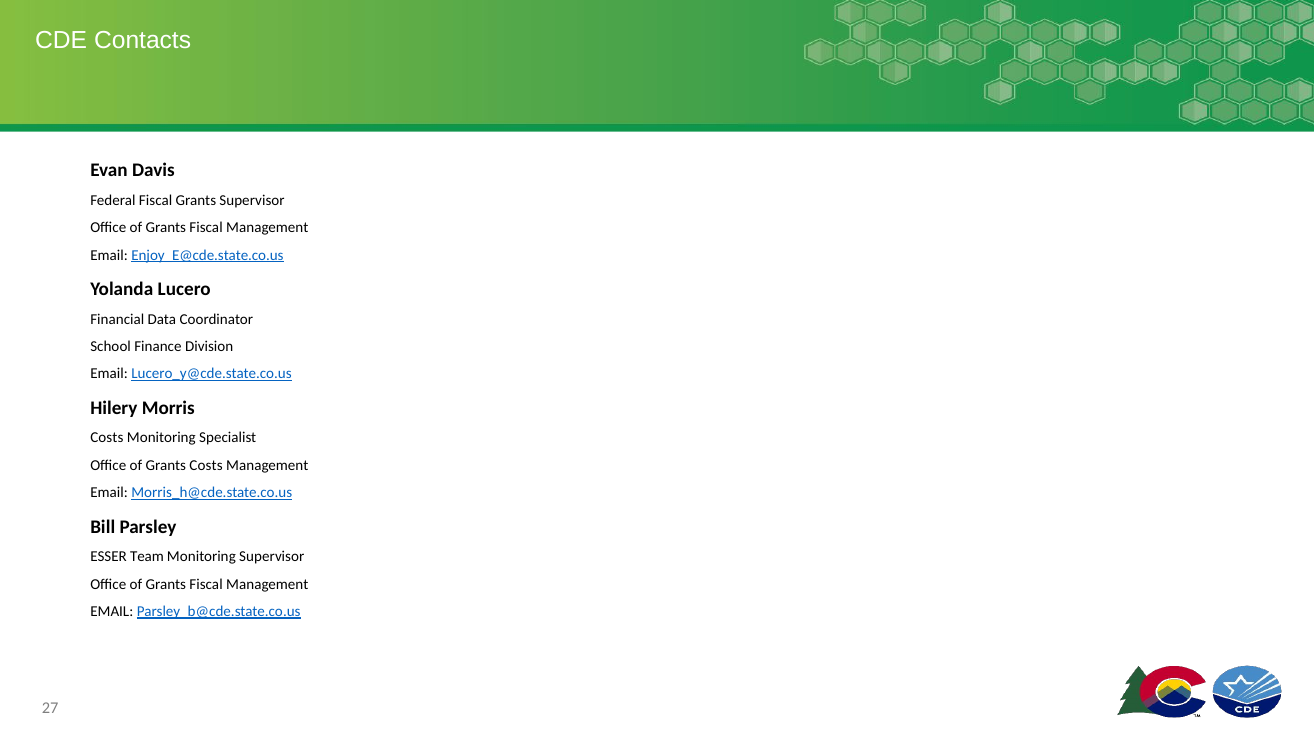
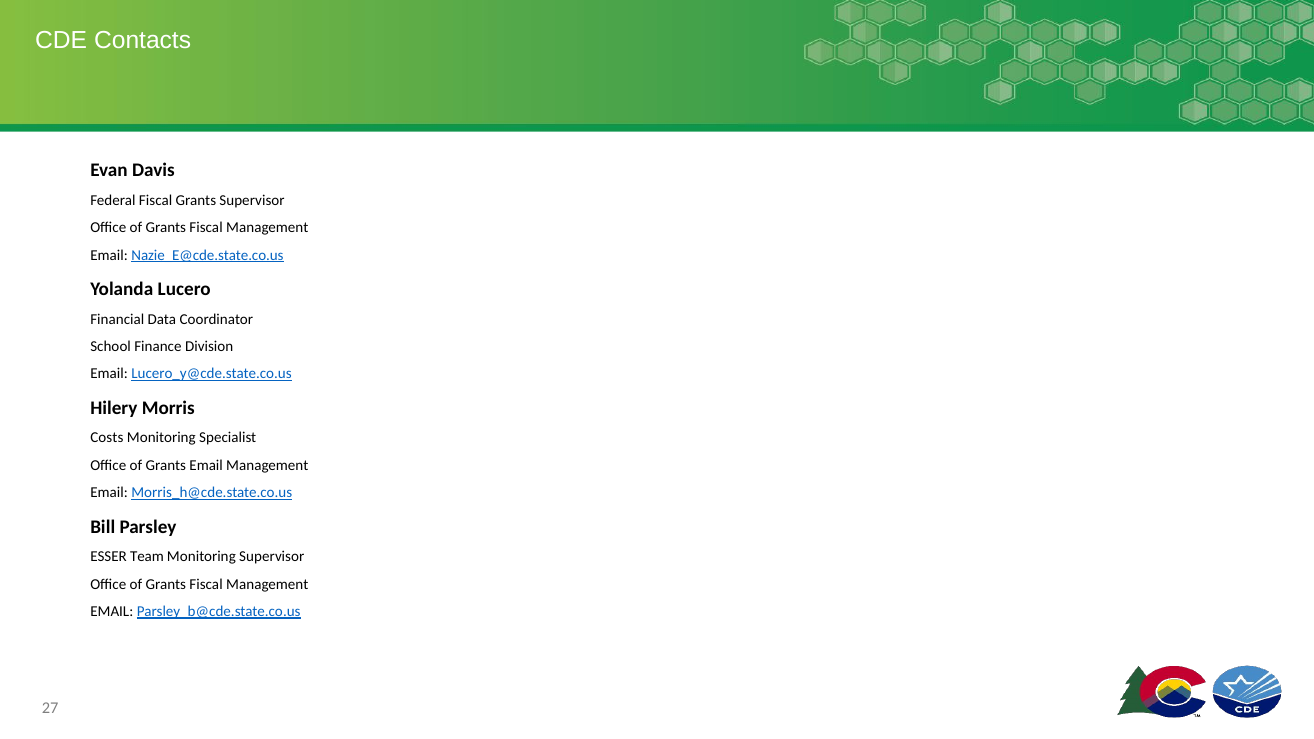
Enjoy_E@cde.state.co.us: Enjoy_E@cde.state.co.us -> Nazie_E@cde.state.co.us (207, 255)
Grants Costs: Costs -> Email (206, 465)
